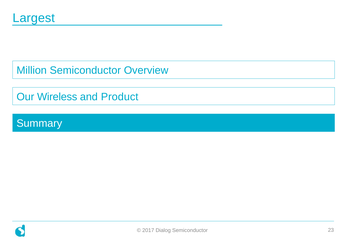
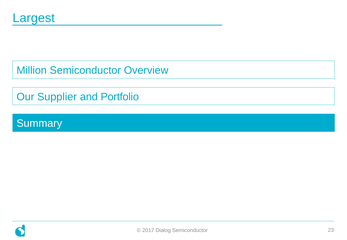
Wireless: Wireless -> Supplier (57, 97)
Product: Product -> Portfolio (120, 97)
